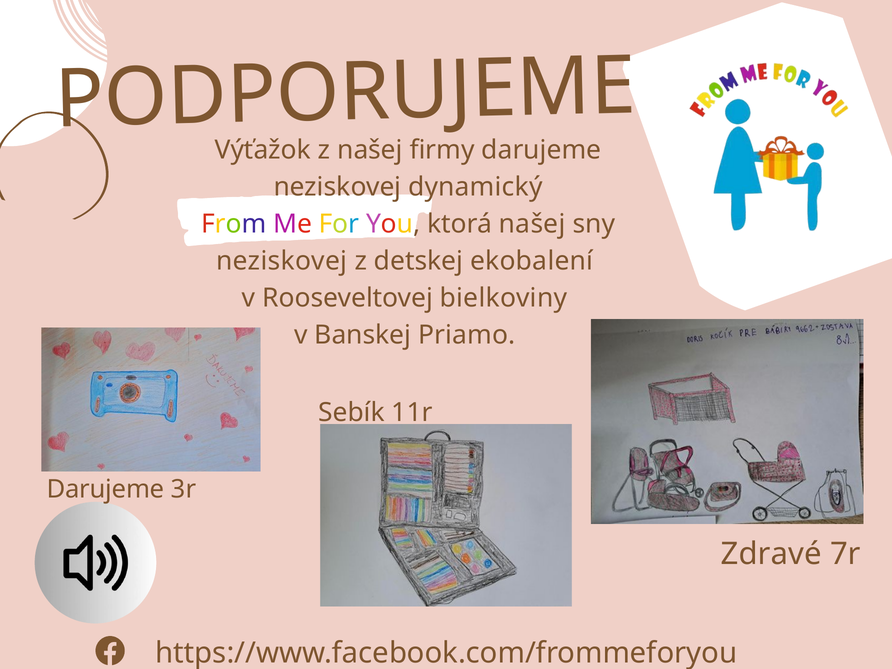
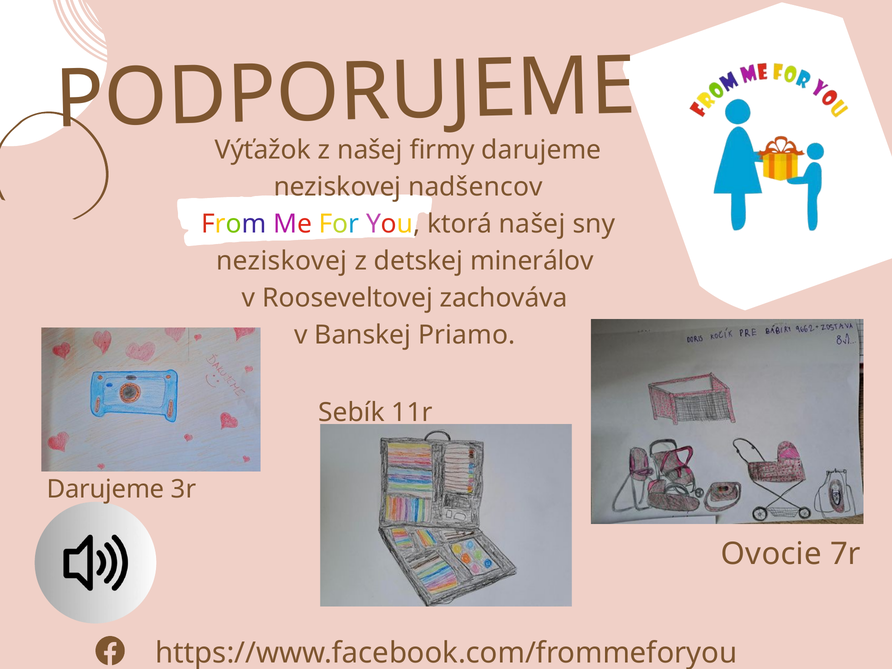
dynamický: dynamický -> nadšencov (475, 187)
ekobalení: ekobalení -> minerálov (532, 261)
bielkoviny: bielkoviny -> zachováva (504, 298)
Zdravé: Zdravé -> Ovocie (771, 554)
